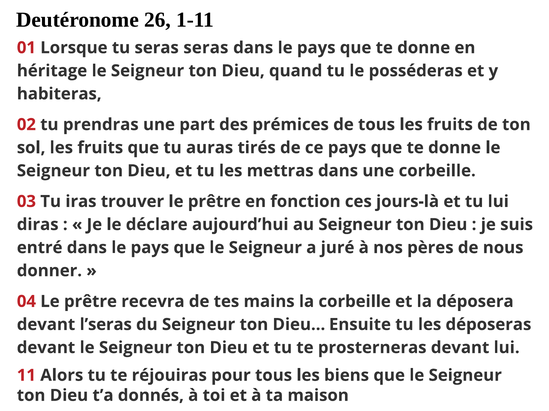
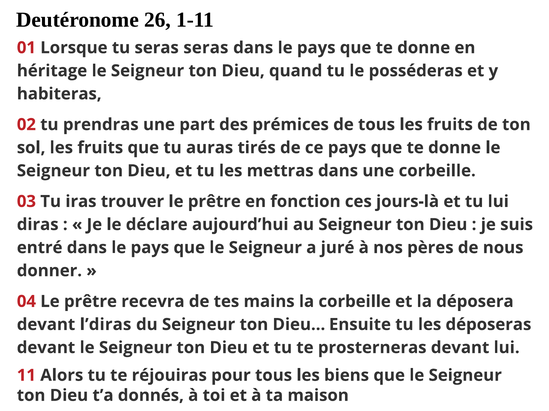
l’seras: l’seras -> l’diras (106, 325)
